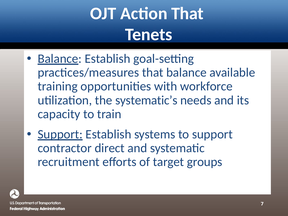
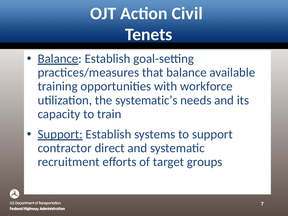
Action That: That -> Civil (187, 13)
